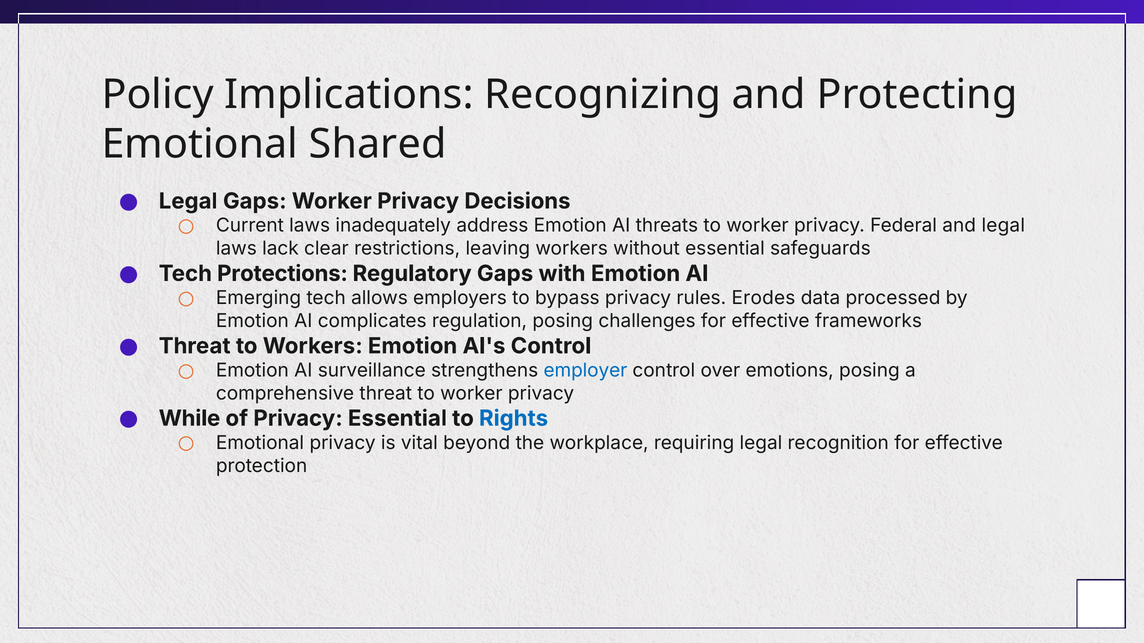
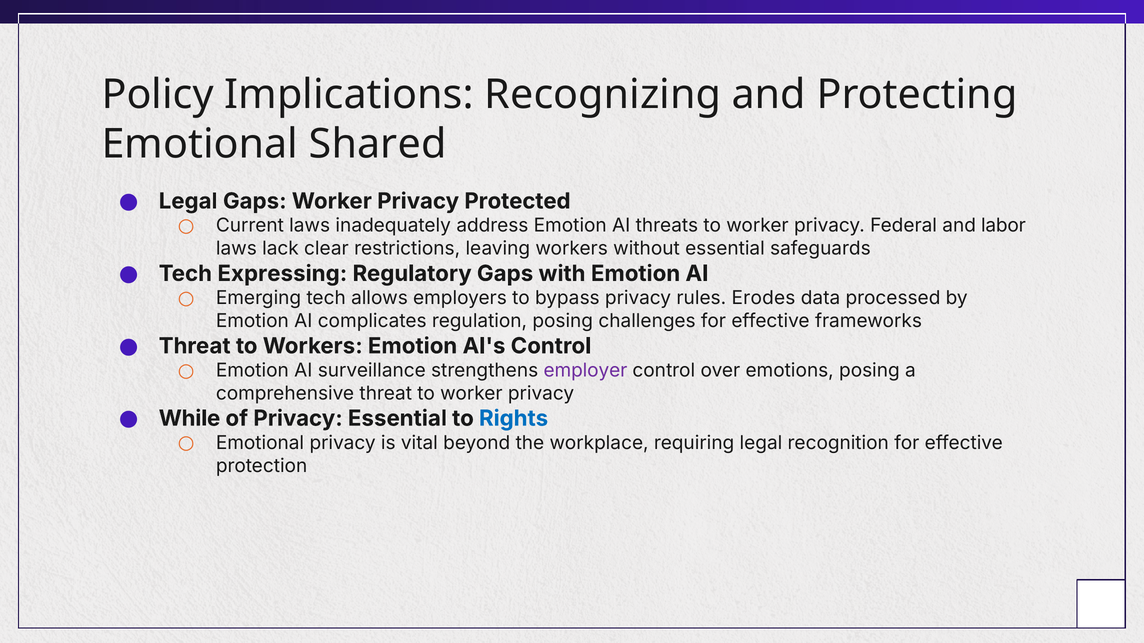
Decisions: Decisions -> Protected (517, 201)
and legal: legal -> labor (1003, 226)
Protections: Protections -> Expressing (282, 274)
employer colour: blue -> purple (585, 371)
